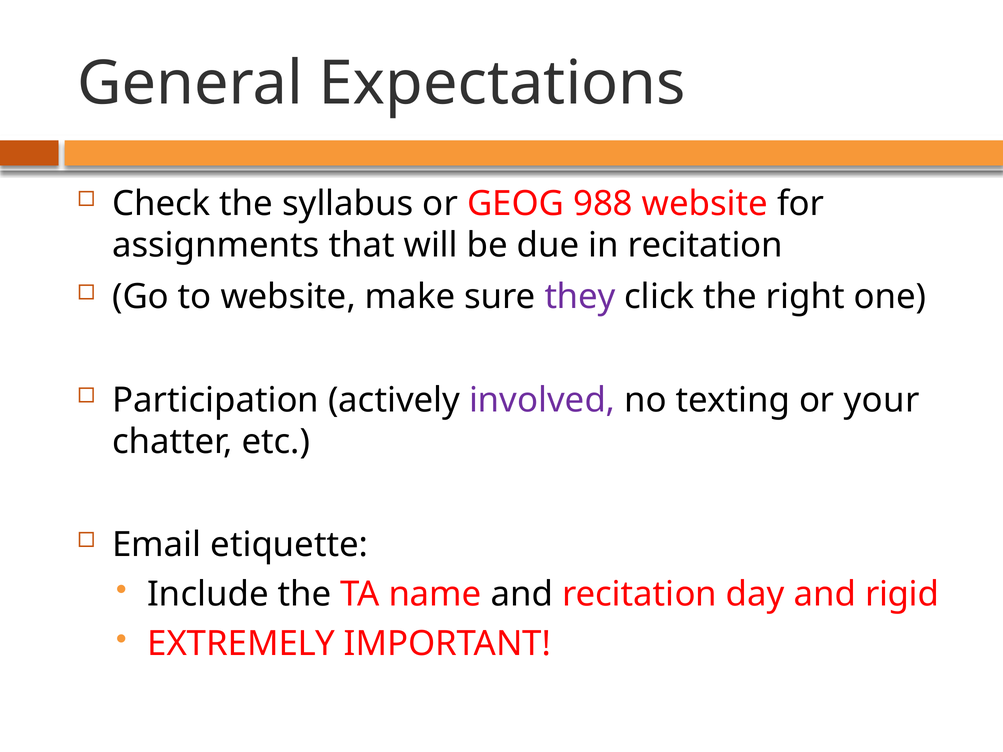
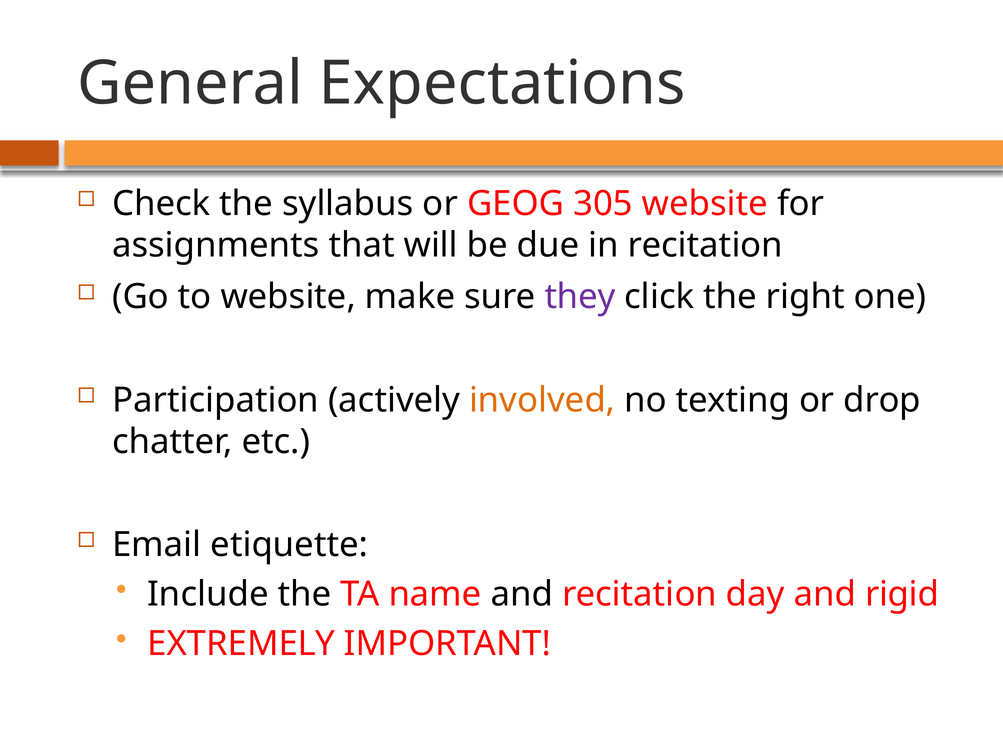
988: 988 -> 305 (603, 204)
involved colour: purple -> orange (542, 400)
your: your -> drop (882, 400)
